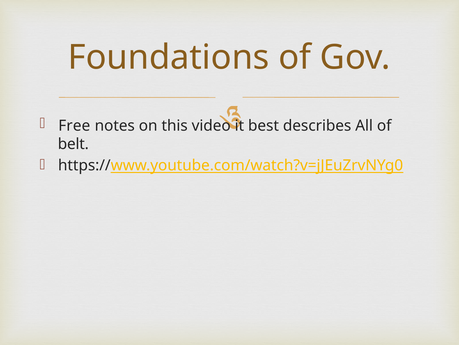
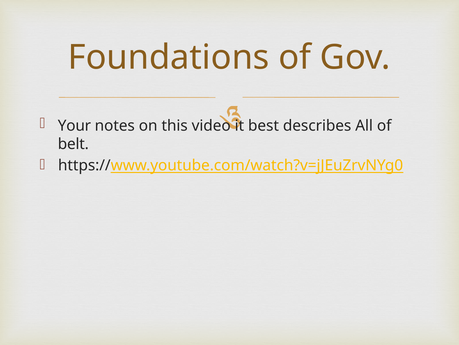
Free: Free -> Your (74, 125)
